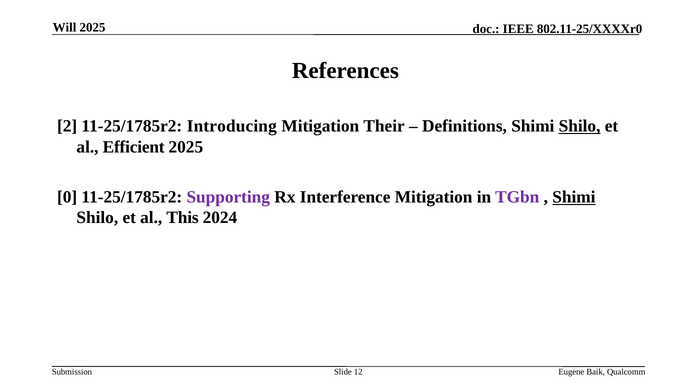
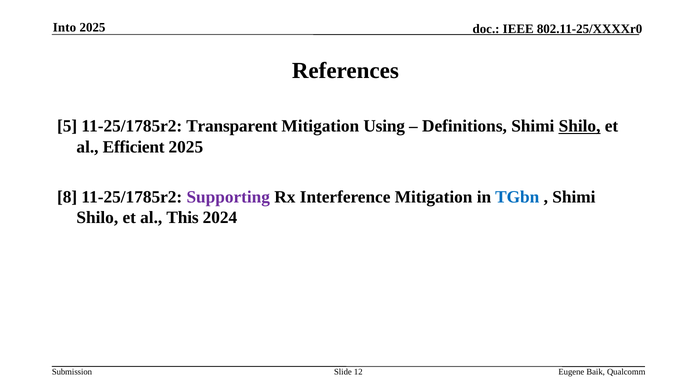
Will: Will -> Into (64, 27)
2: 2 -> 5 (67, 126)
Introducing: Introducing -> Transparent (232, 126)
Their: Their -> Using (384, 126)
0: 0 -> 8 (67, 197)
TGbn colour: purple -> blue (517, 197)
Shimi underline: present -> none (574, 197)
